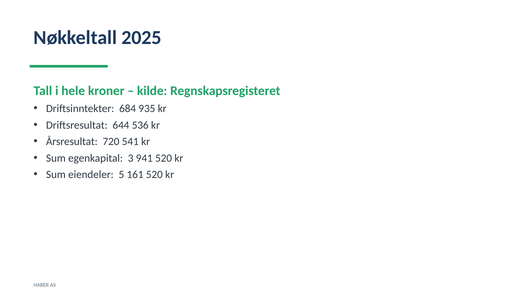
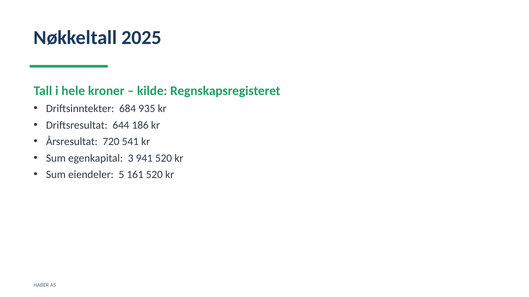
536: 536 -> 186 (140, 125)
